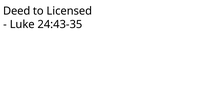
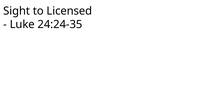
Deed: Deed -> Sight (17, 11)
24:43-35: 24:43-35 -> 24:24-35 (60, 24)
